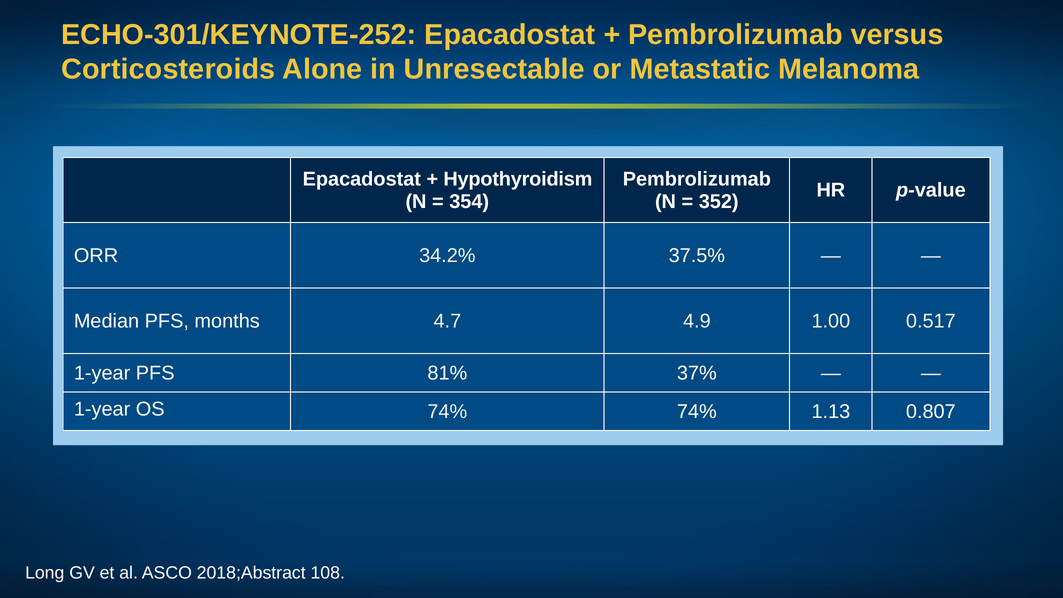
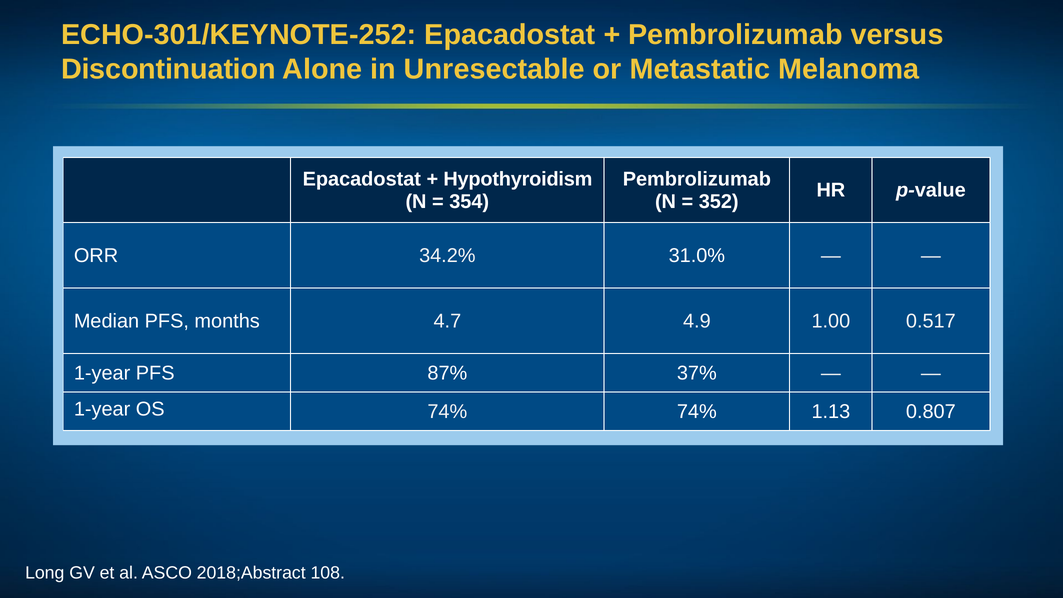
Corticosteroids: Corticosteroids -> Discontinuation (168, 69)
37.5%: 37.5% -> 31.0% (697, 256)
81%: 81% -> 87% (447, 373)
